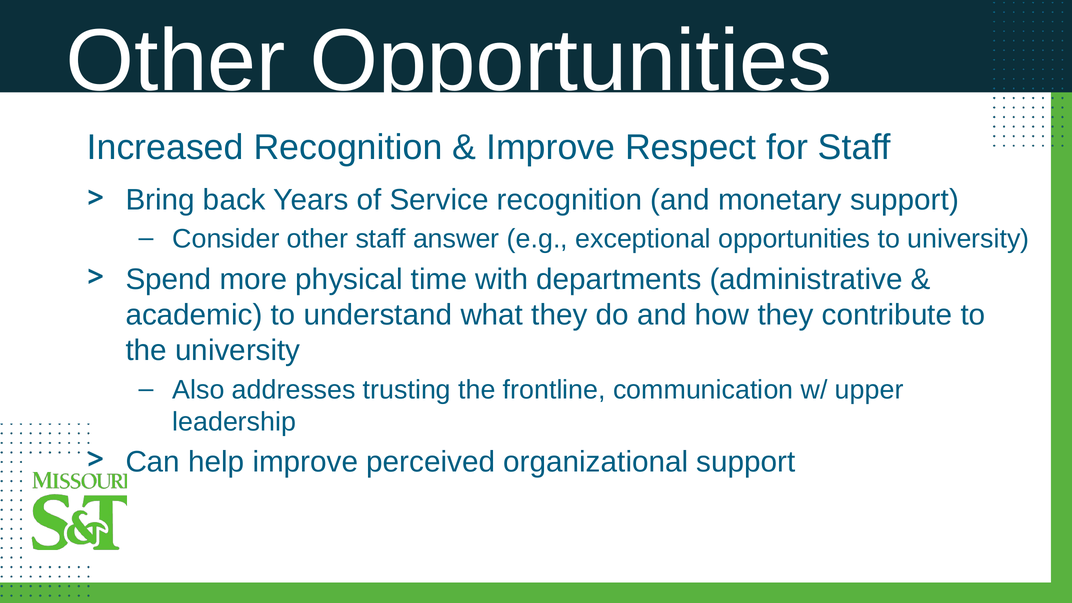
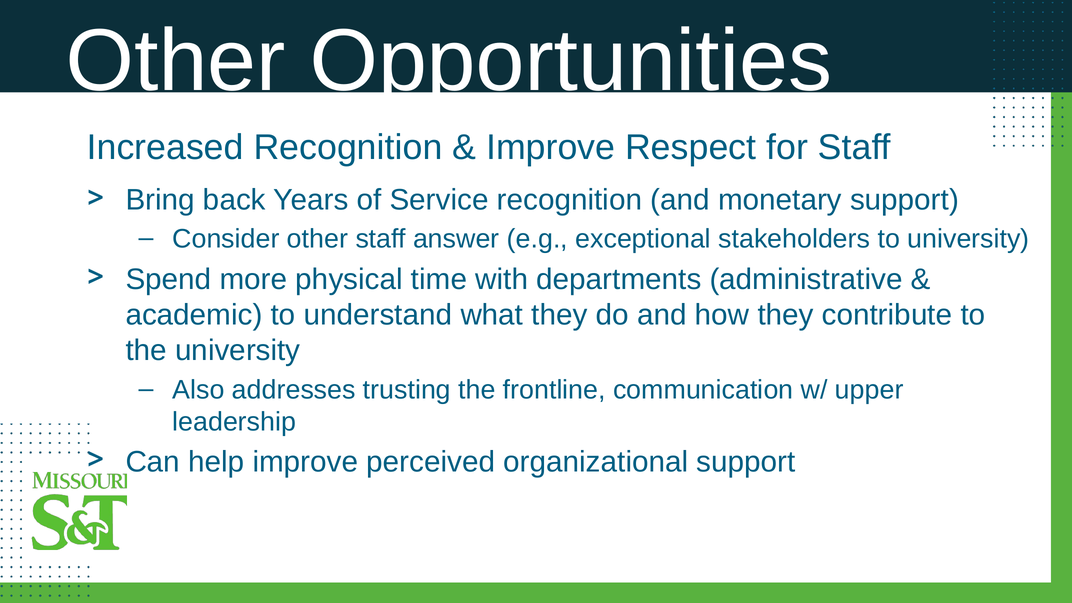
exceptional opportunities: opportunities -> stakeholders (794, 239)
